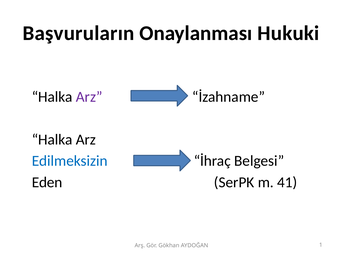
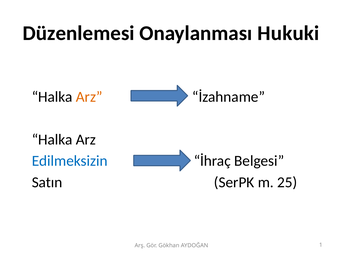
Başvuruların: Başvuruların -> Düzenlemesi (79, 33)
Arz colour: purple -> orange (89, 97)
Eden: Eden -> Satın (47, 182)
41: 41 -> 25 (287, 182)
